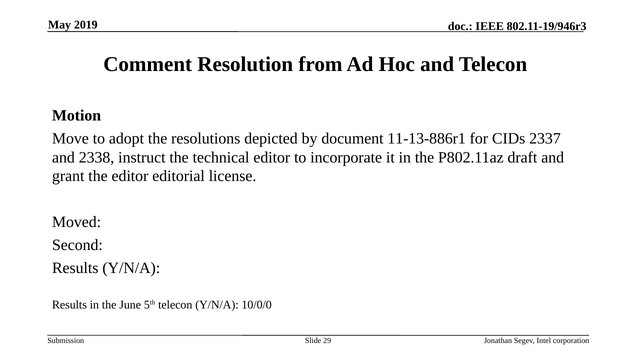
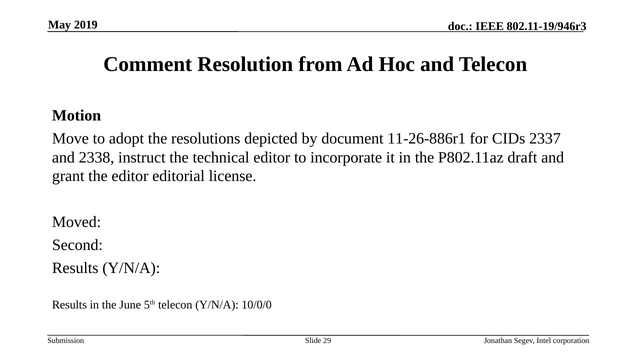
11-13-886r1: 11-13-886r1 -> 11-26-886r1 (427, 138)
